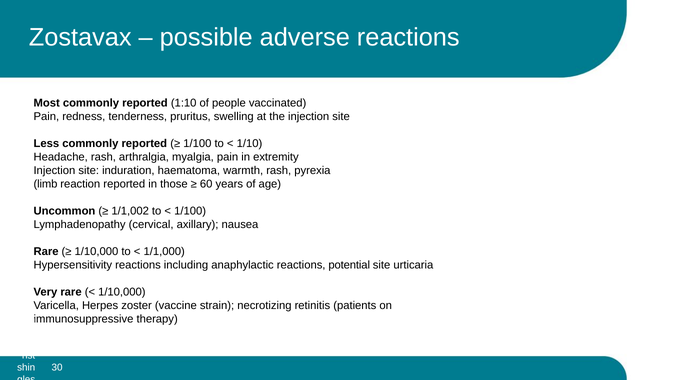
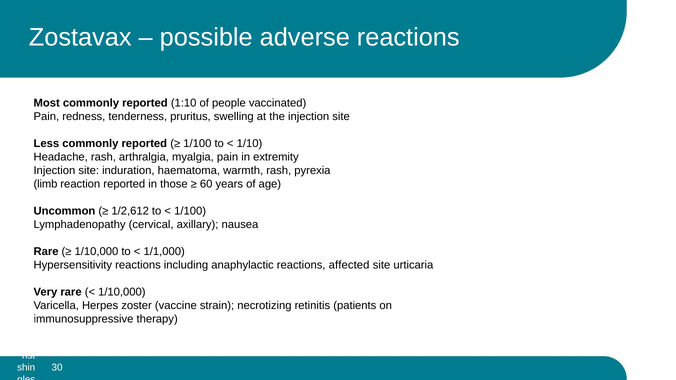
1/1,002: 1/1,002 -> 1/2,612 (130, 211)
potential: potential -> affected (349, 265)
